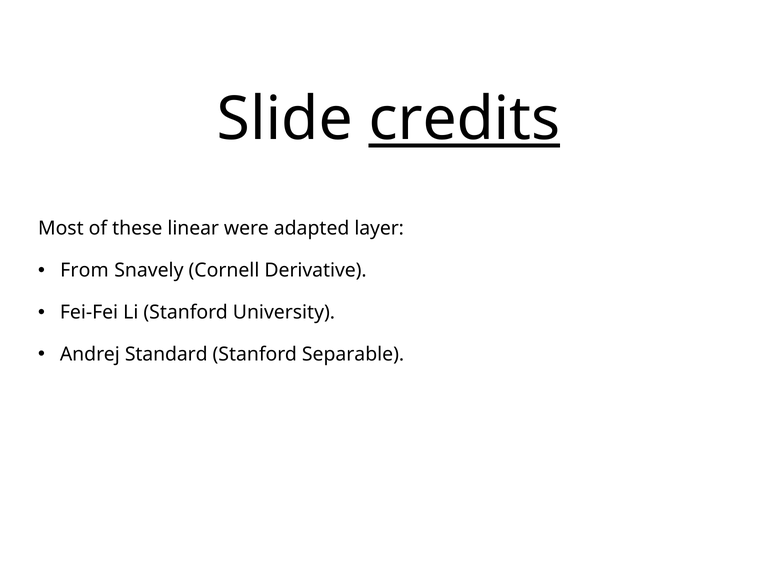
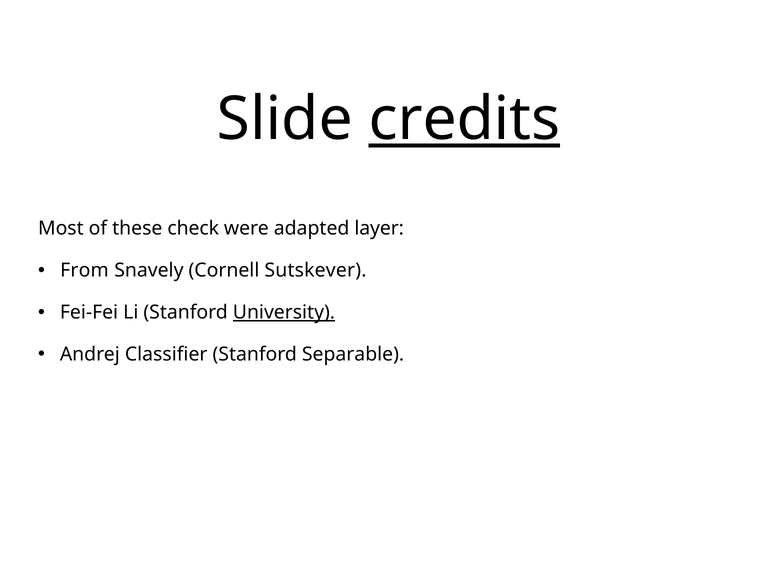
linear: linear -> check (193, 228)
Derivative: Derivative -> Sutskever (315, 270)
University underline: none -> present (284, 312)
Standard: Standard -> Classifier (166, 354)
